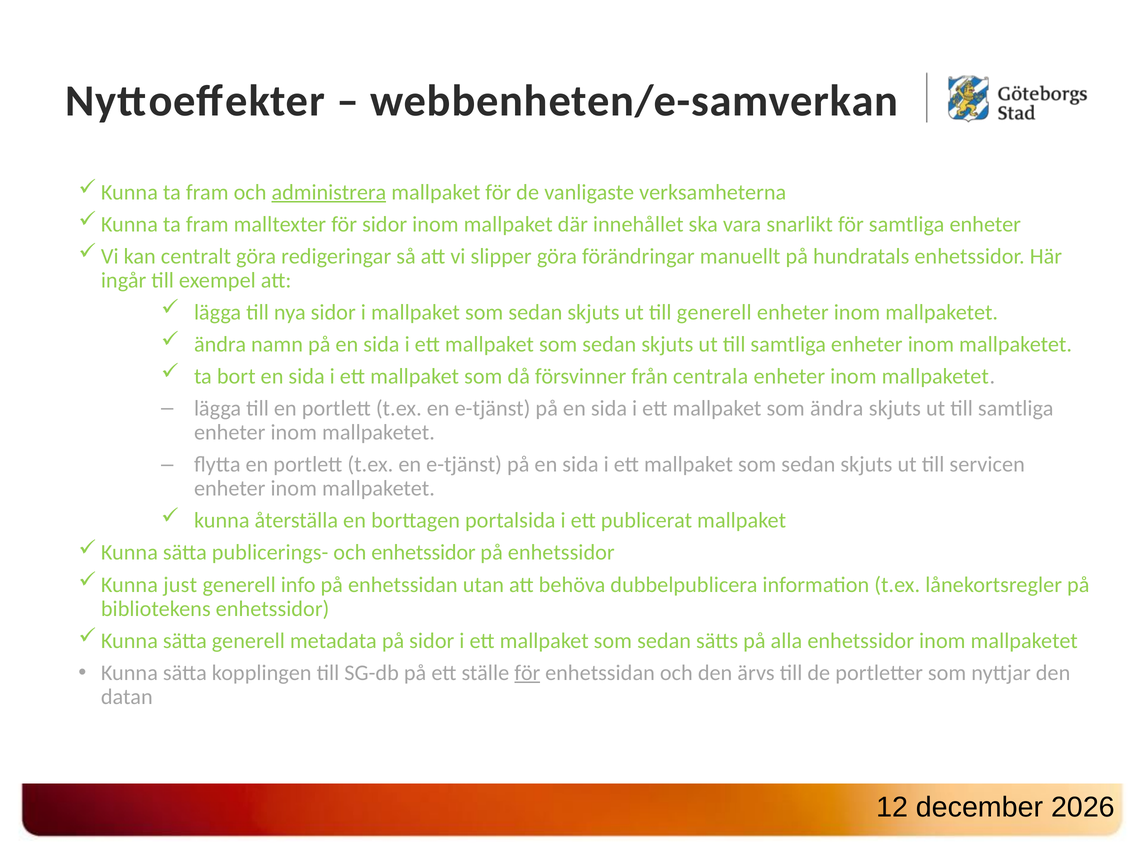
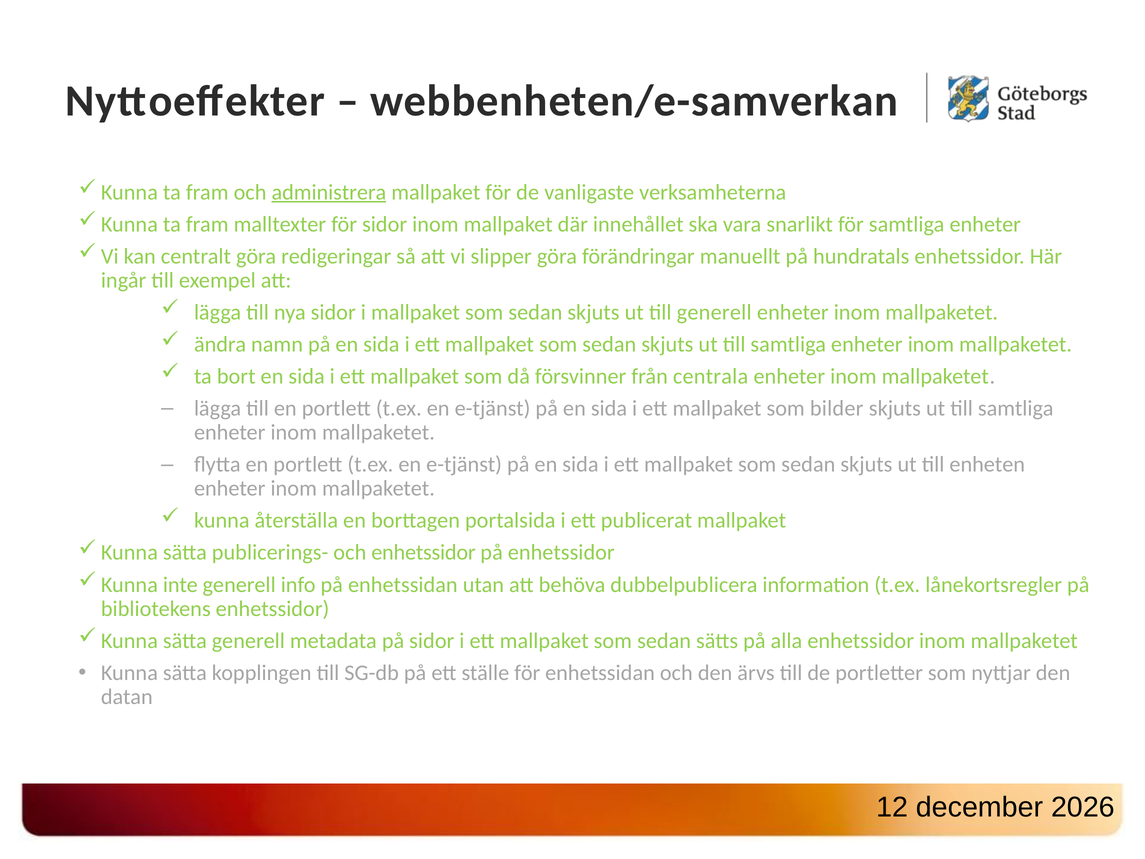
som ändra: ändra -> bilder (837, 408)
servicen: servicen -> enheten (987, 464)
just: just -> inte (180, 584)
för underline: present -> none (527, 673)
